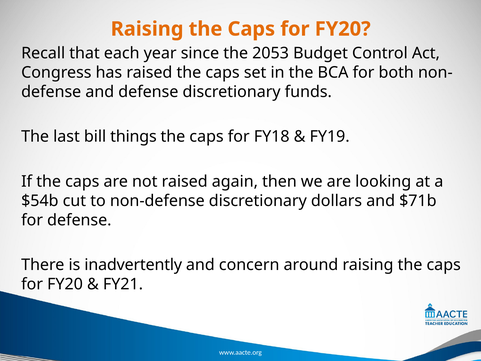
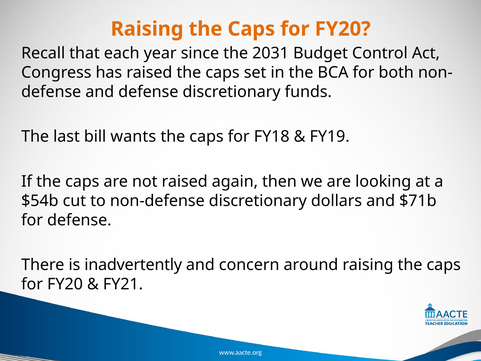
2053: 2053 -> 2031 (271, 53)
things: things -> wants (133, 137)
